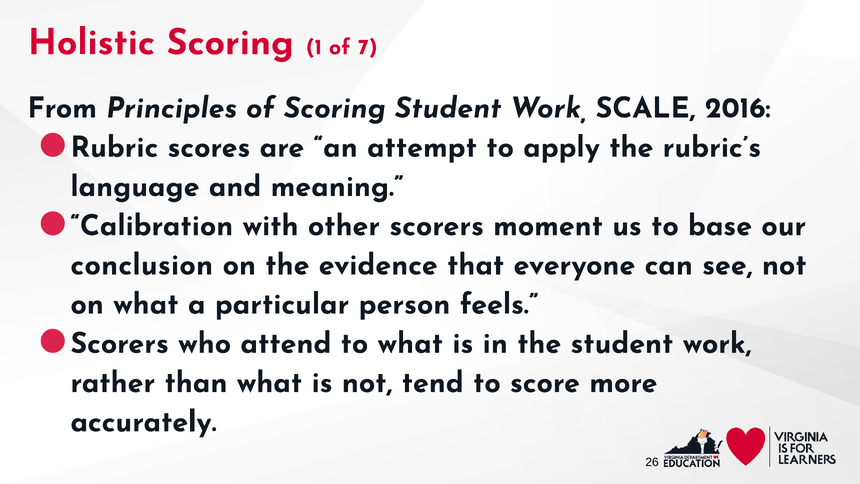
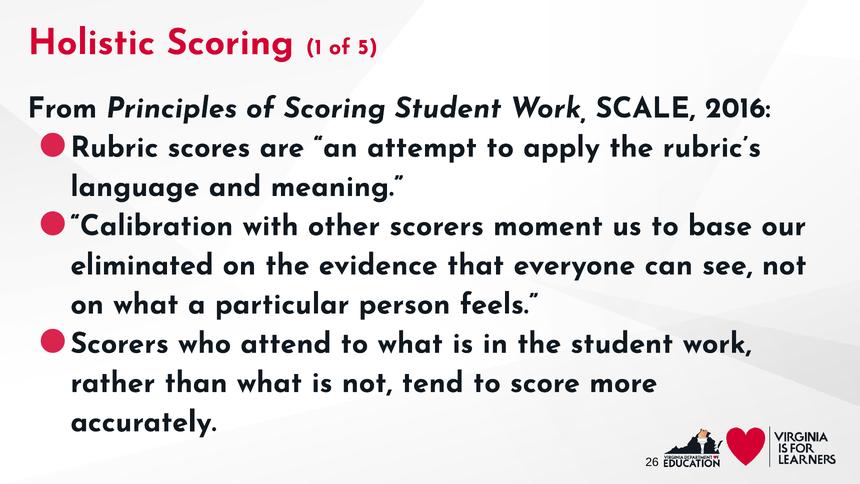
7: 7 -> 5 (368, 47)
conclusion: conclusion -> eliminated (142, 265)
